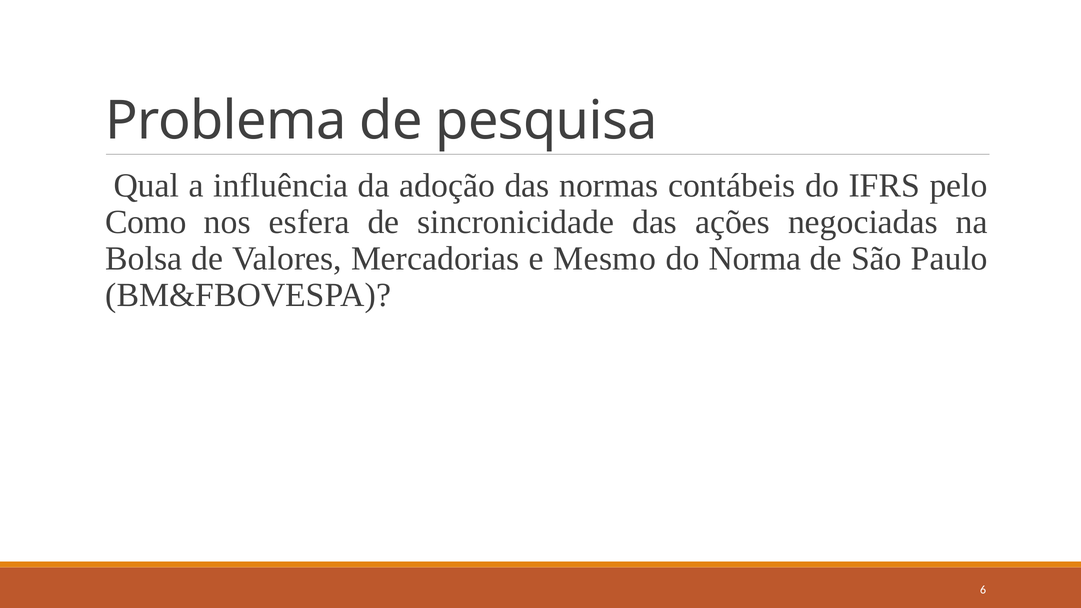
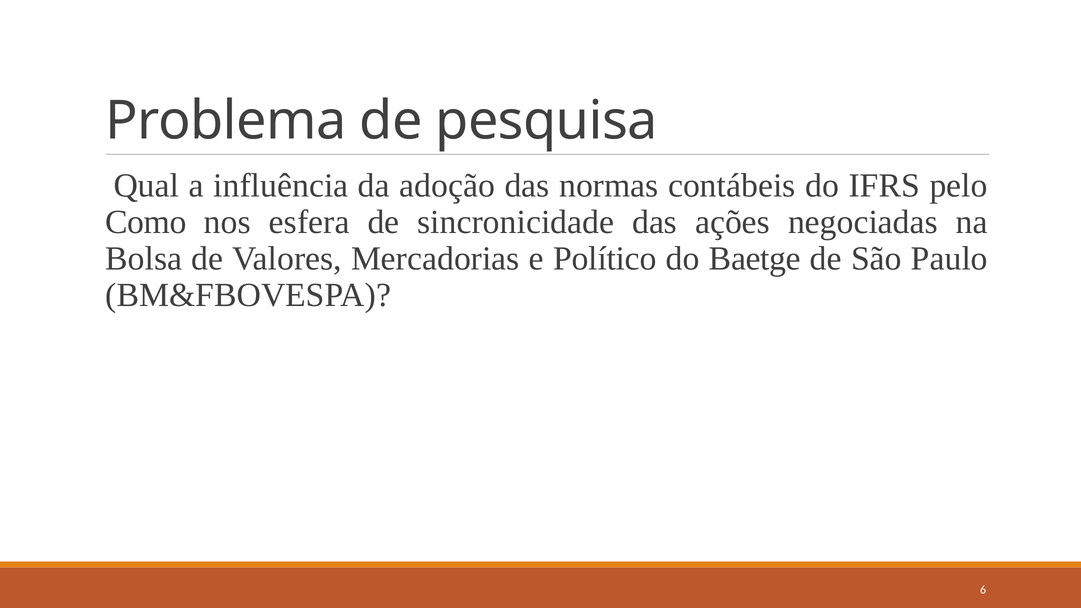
Mesmo: Mesmo -> Político (605, 259)
Norma: Norma -> Baetge (755, 259)
